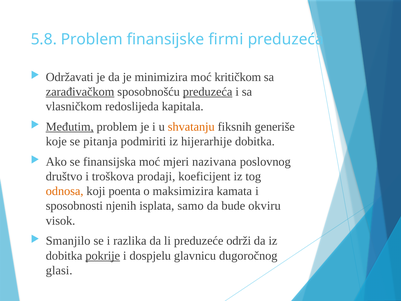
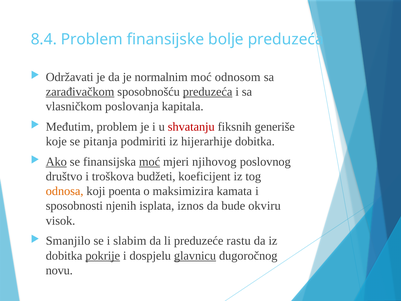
5.8: 5.8 -> 8.4 (44, 39)
firmi: firmi -> bolje (226, 39)
minimizira: minimizira -> normalnim (161, 77)
kritičkom: kritičkom -> odnosom (238, 77)
redoslijeda: redoslijeda -> poslovanja (132, 106)
Međutim underline: present -> none (70, 127)
shvatanju colour: orange -> red (191, 127)
Ako underline: none -> present (56, 162)
moć underline: none -> present (150, 162)
nazivana: nazivana -> njihovog (214, 162)
prodaji: prodaji -> budžeti (156, 176)
samo: samo -> iznos (191, 206)
razlika: razlika -> slabim (130, 241)
održi: održi -> rastu (239, 241)
glavnicu underline: none -> present (195, 255)
glasi: glasi -> novu (59, 270)
